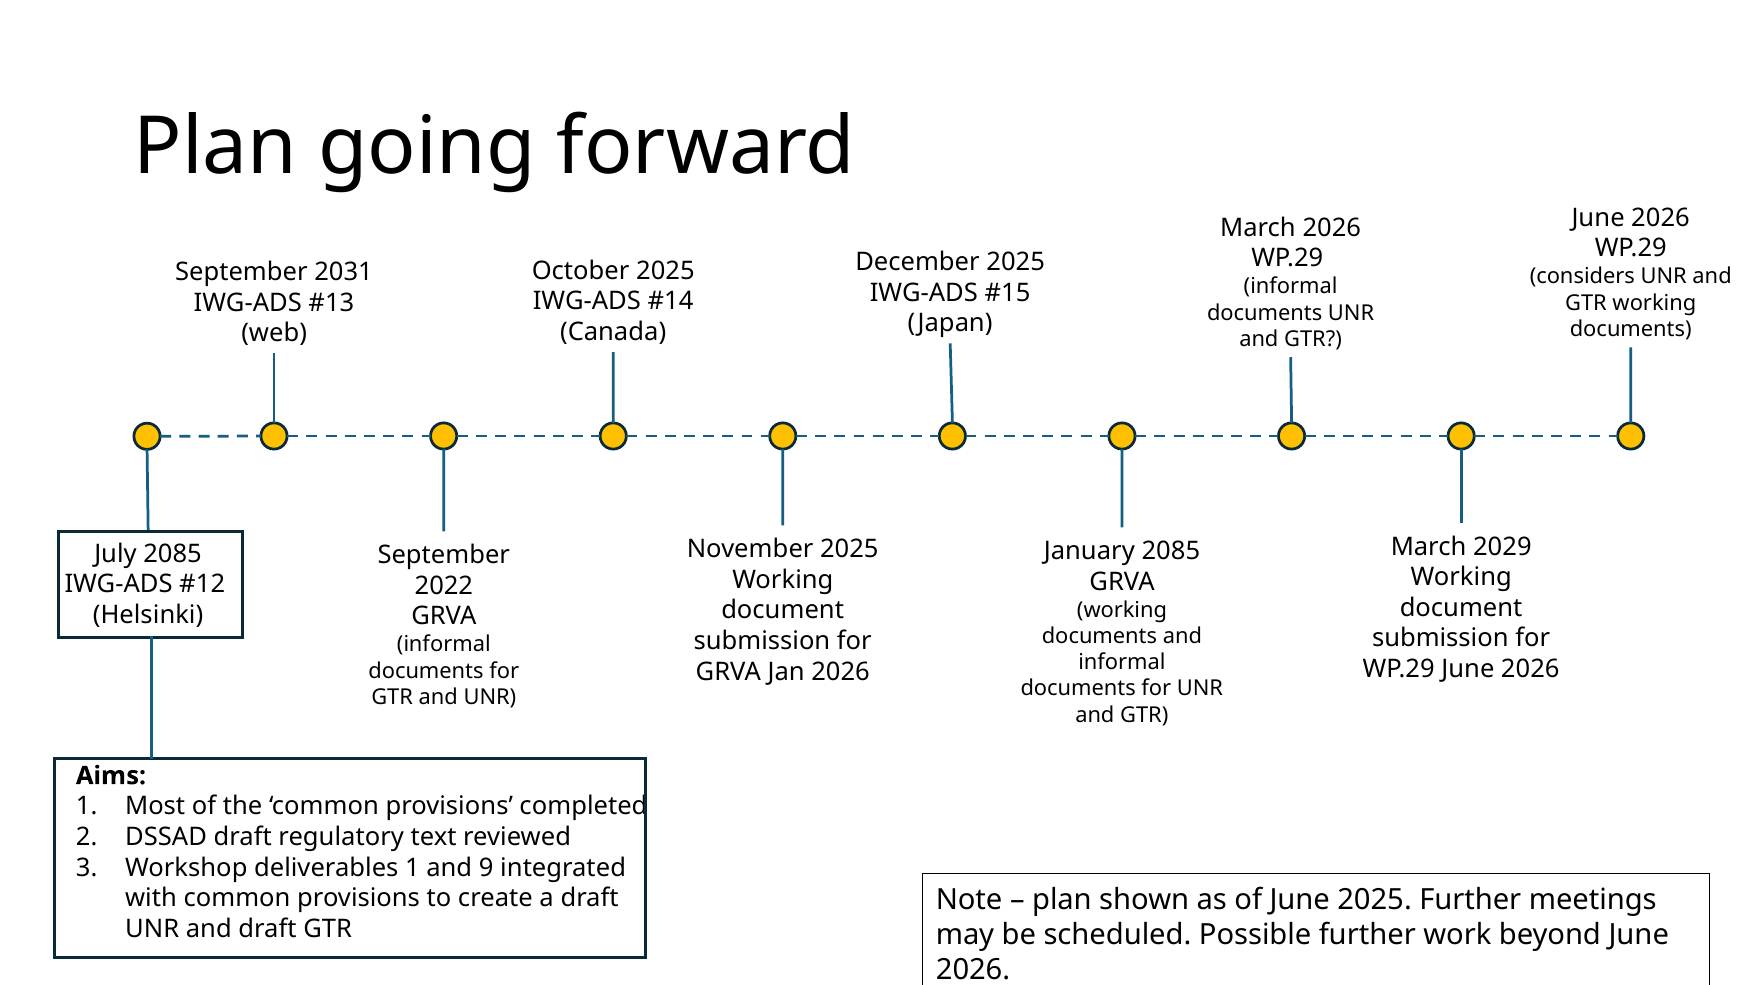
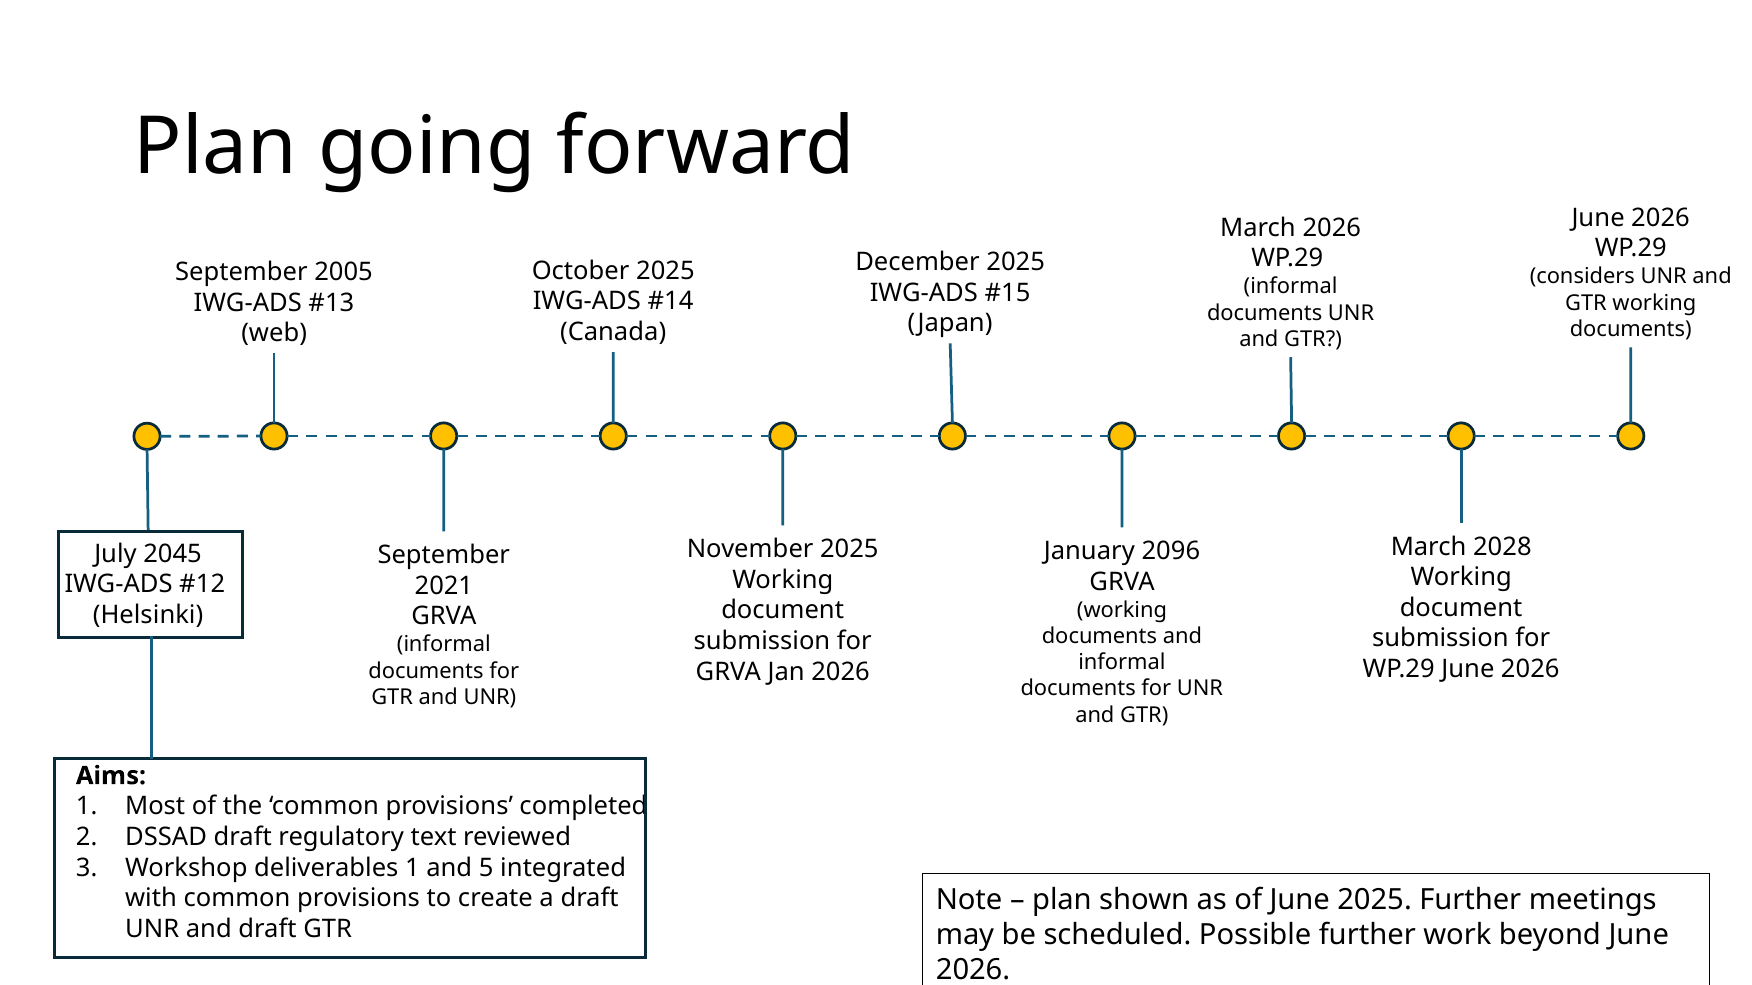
2031: 2031 -> 2005 (344, 272)
2029: 2029 -> 2028 (1502, 547)
January 2085: 2085 -> 2096 (1171, 551)
July 2085: 2085 -> 2045 (173, 554)
2022: 2022 -> 2021 (444, 586)
9: 9 -> 5 (486, 868)
